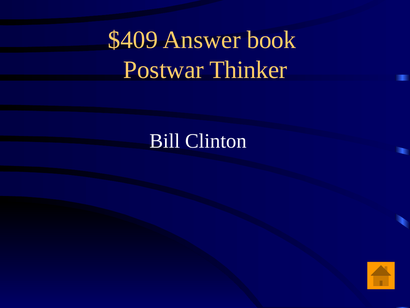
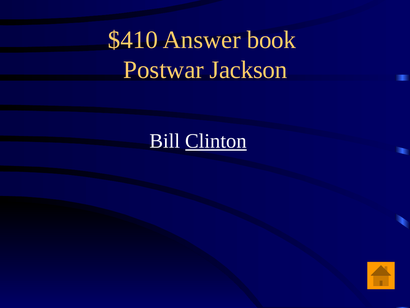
$409: $409 -> $410 (133, 40)
Thinker: Thinker -> Jackson (248, 70)
Clinton underline: none -> present (216, 141)
